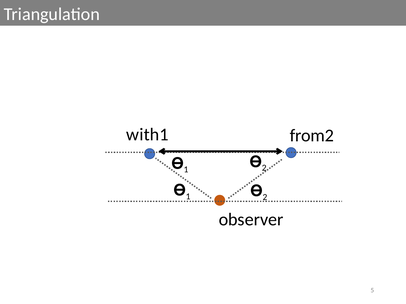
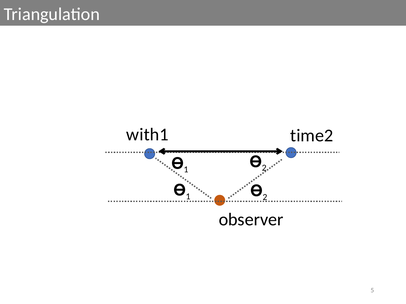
from2: from2 -> time2 (312, 136)
